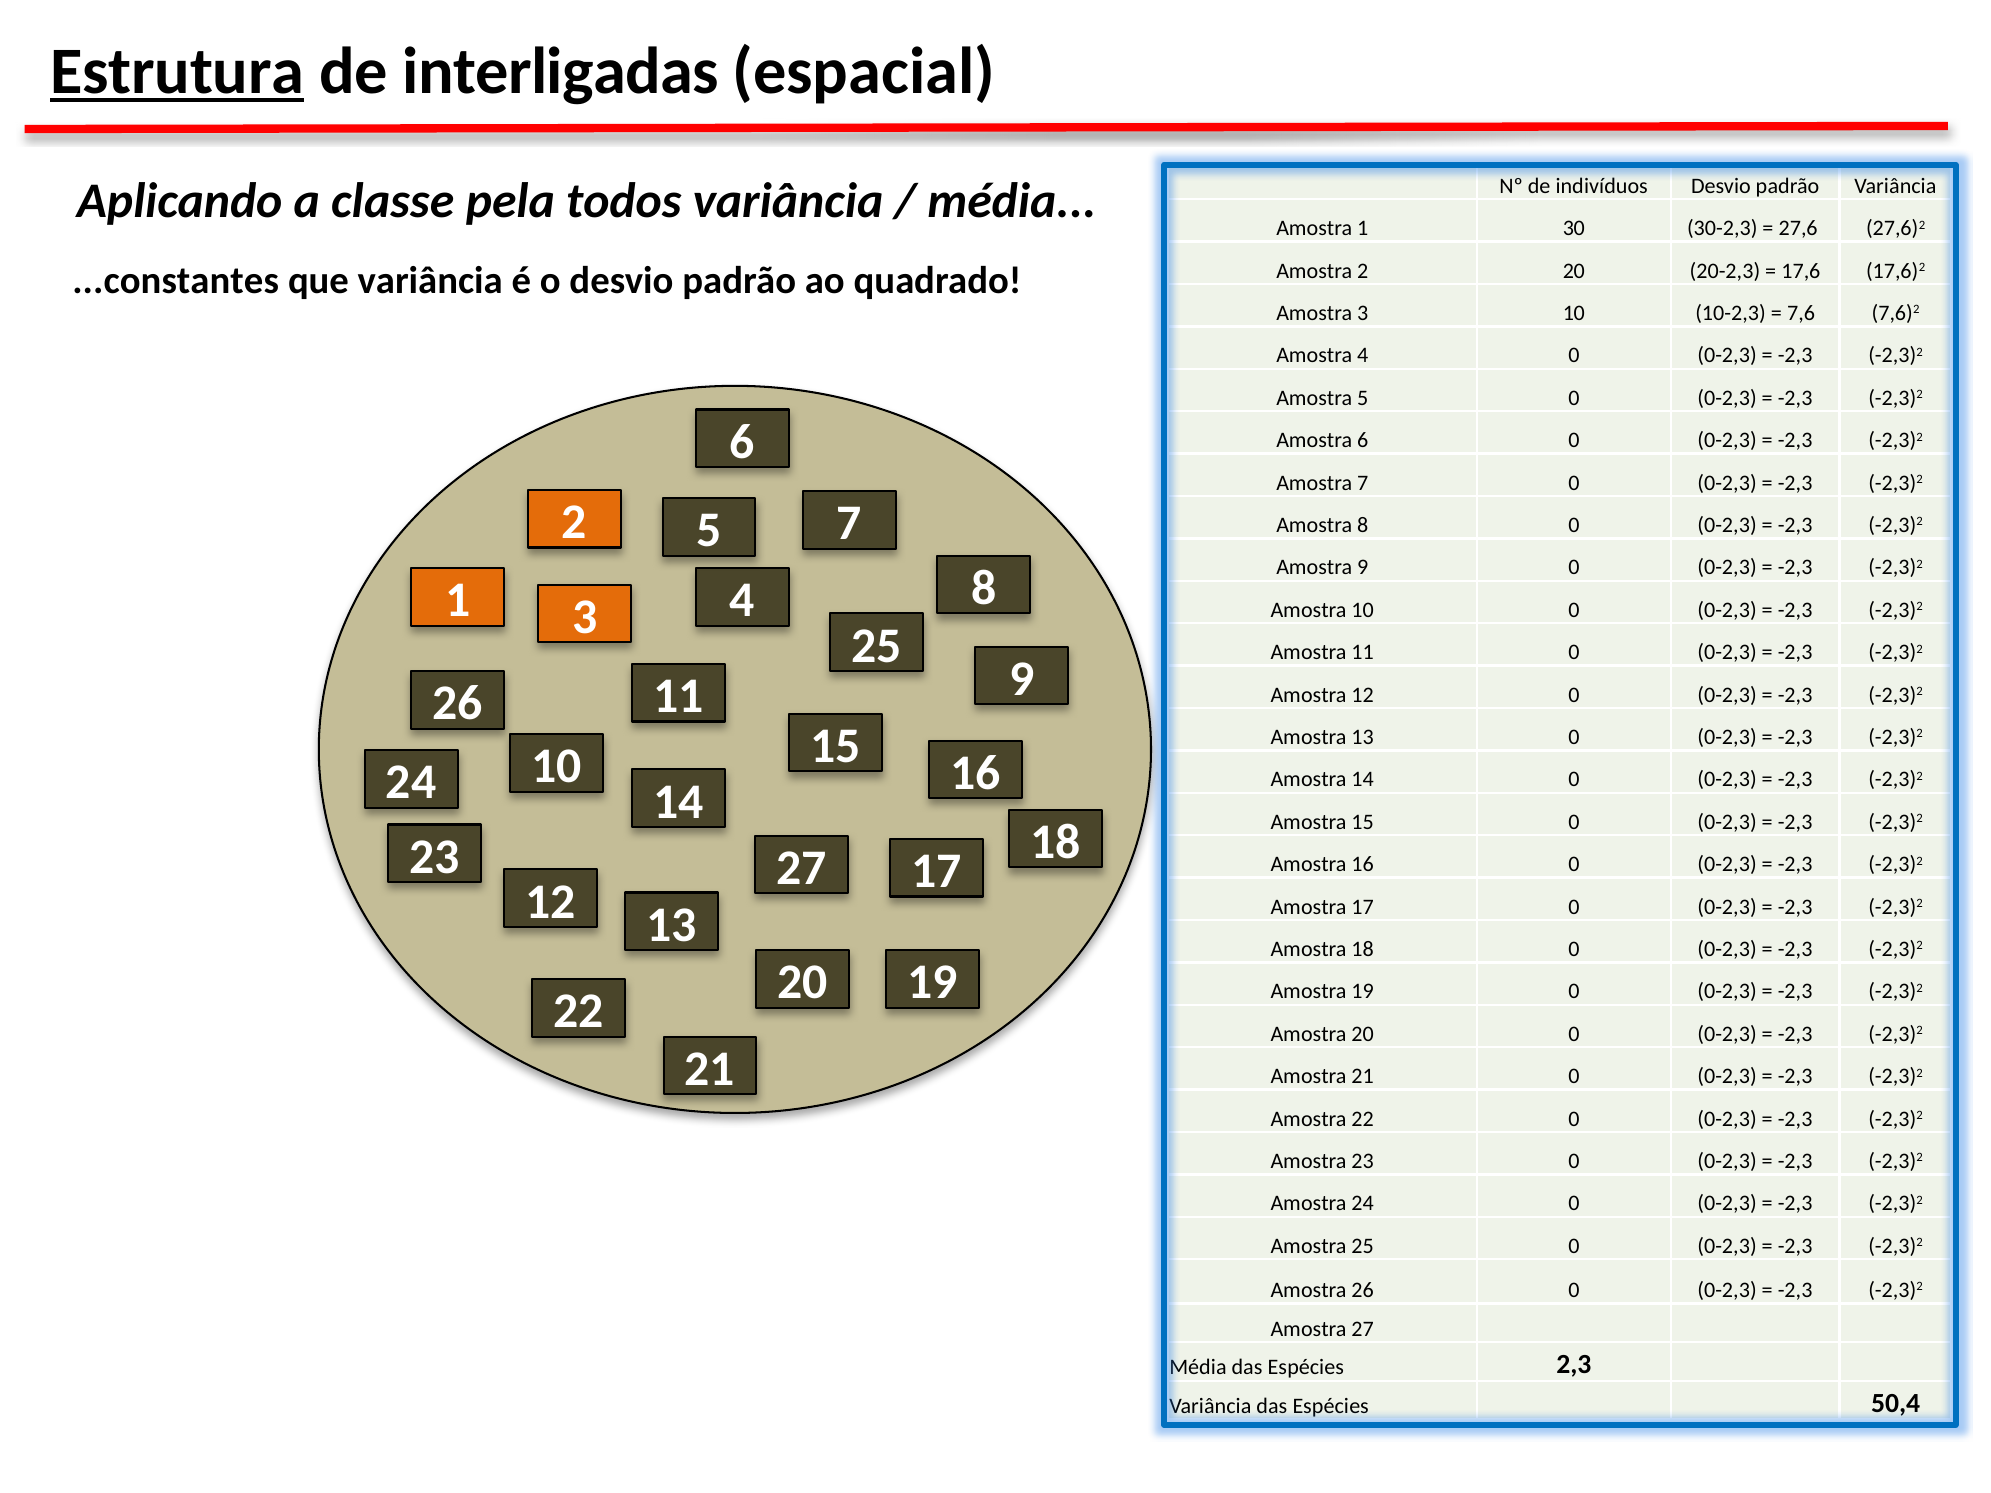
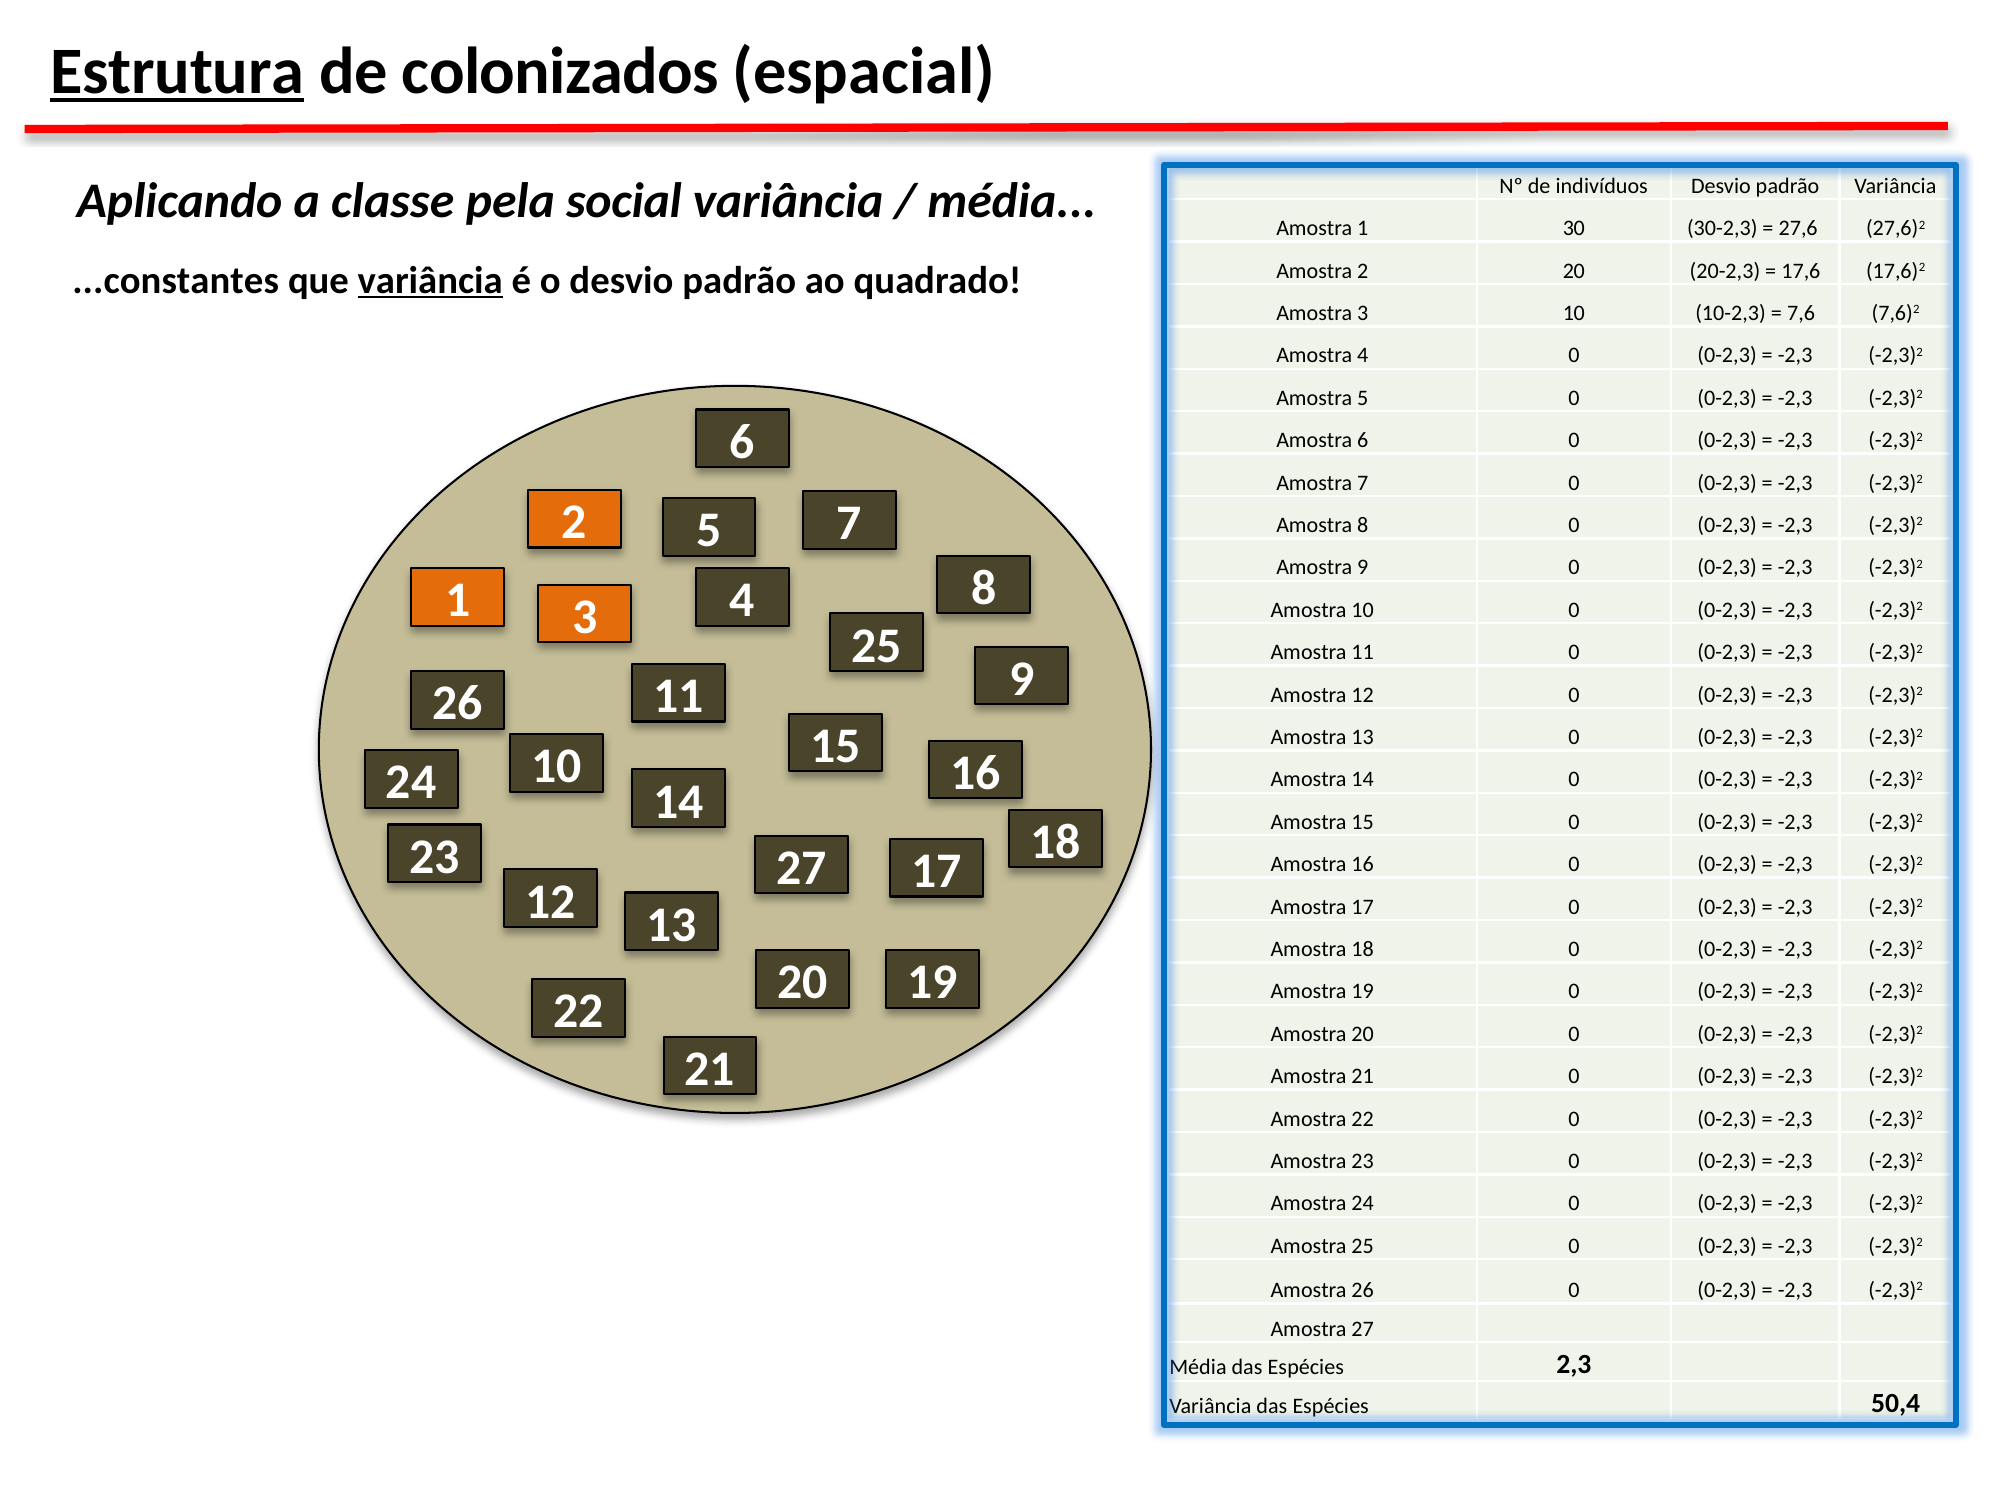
interligadas: interligadas -> colonizados (561, 72)
todos: todos -> social (624, 201)
variância underline: none -> present (430, 281)
